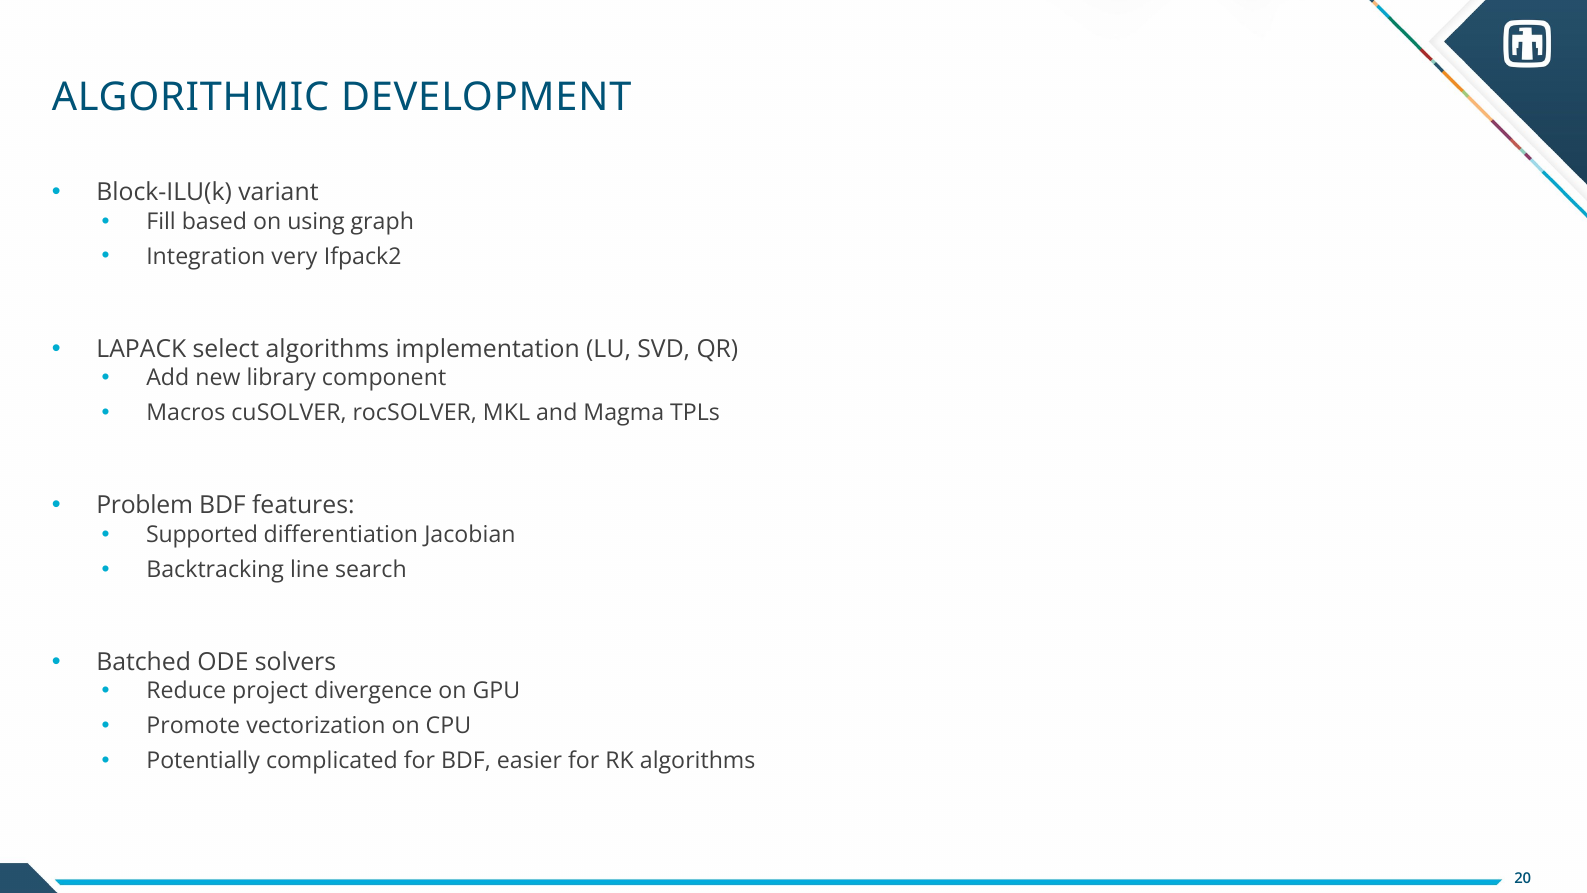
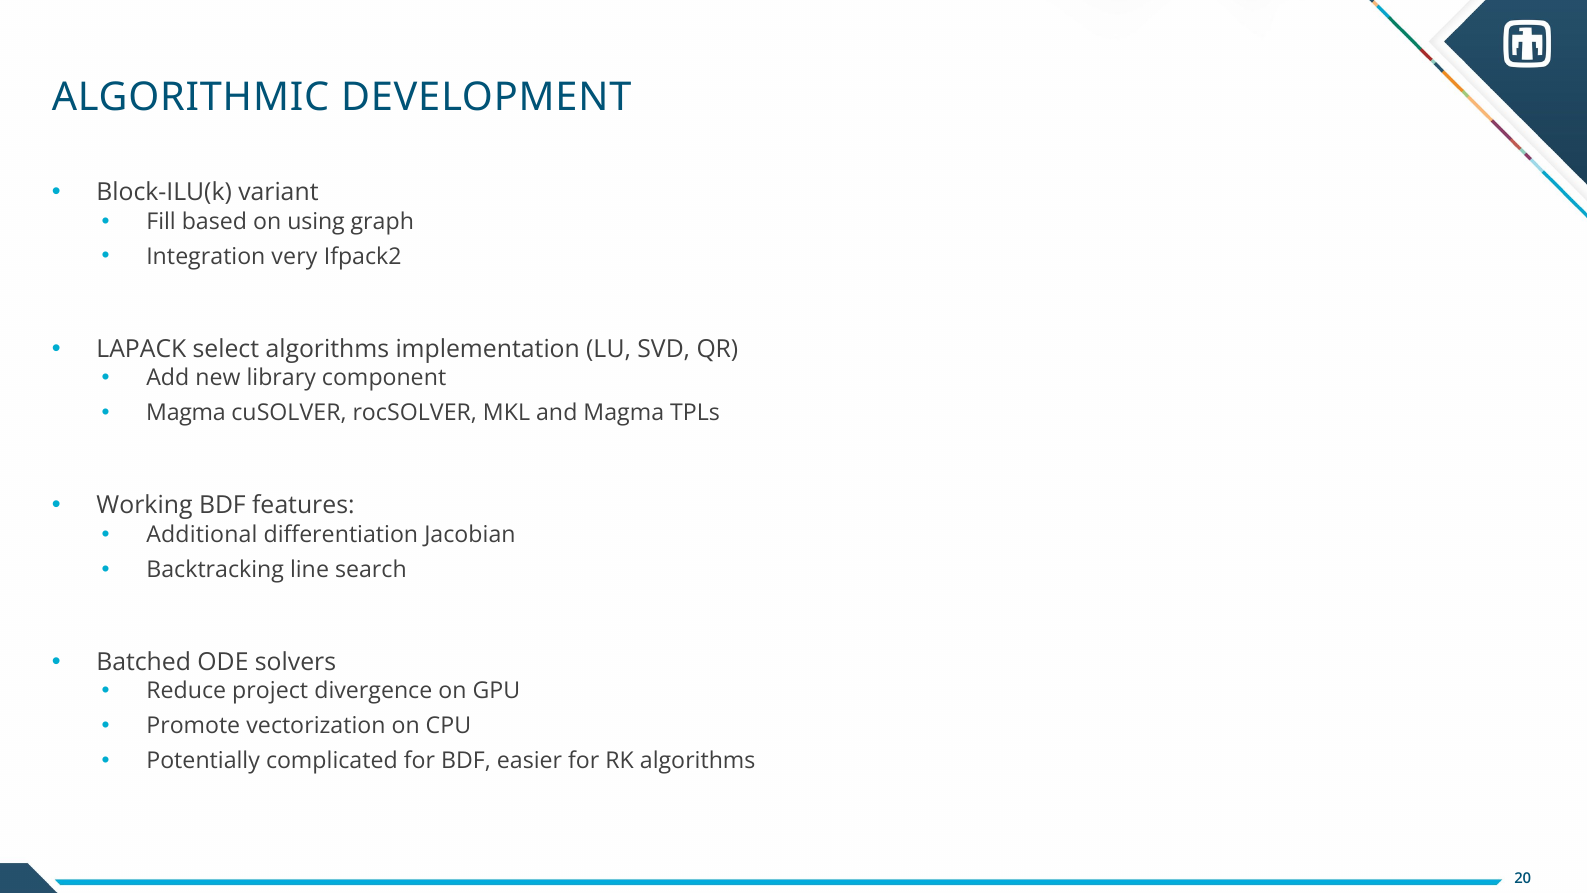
Macros: Macros -> Magma (186, 413)
Problem: Problem -> Working (144, 505)
Supported: Supported -> Additional (202, 535)
